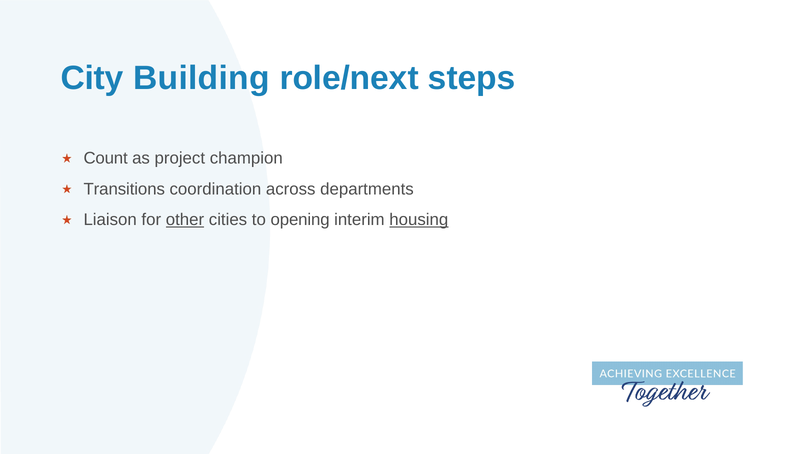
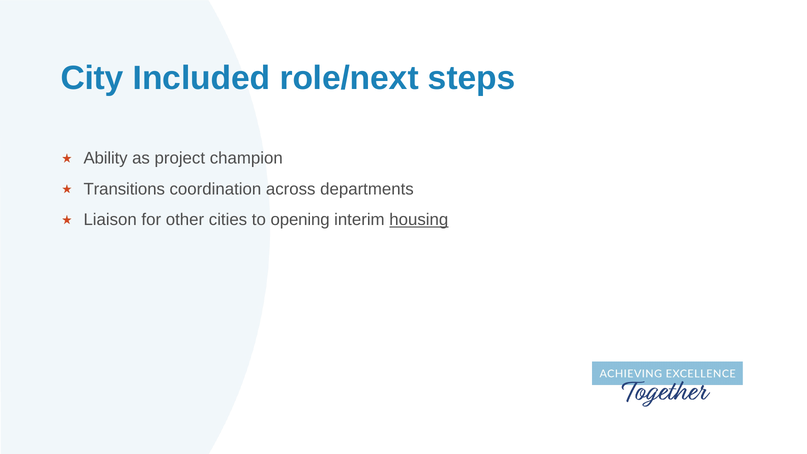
Building: Building -> Included (202, 78)
Count: Count -> Ability (106, 158)
other underline: present -> none (185, 220)
